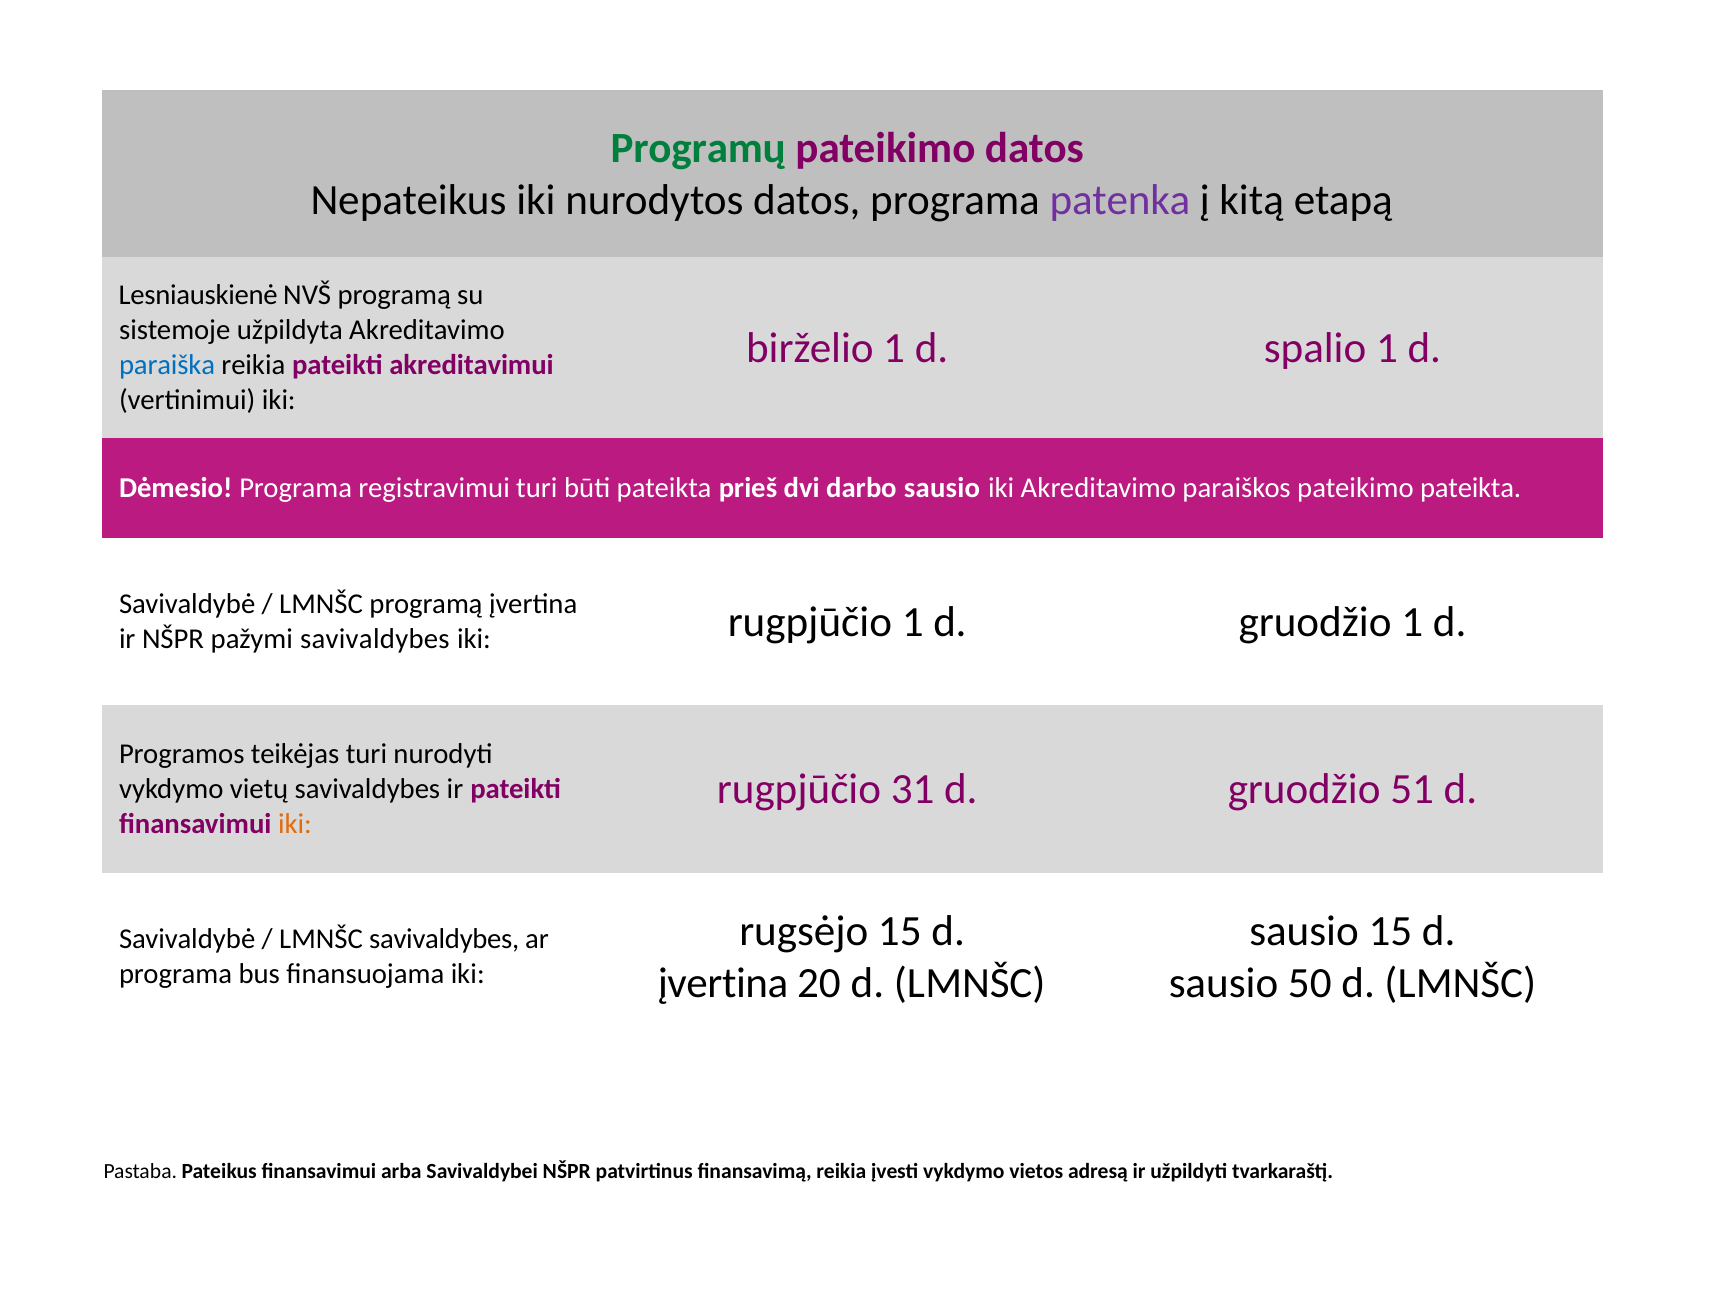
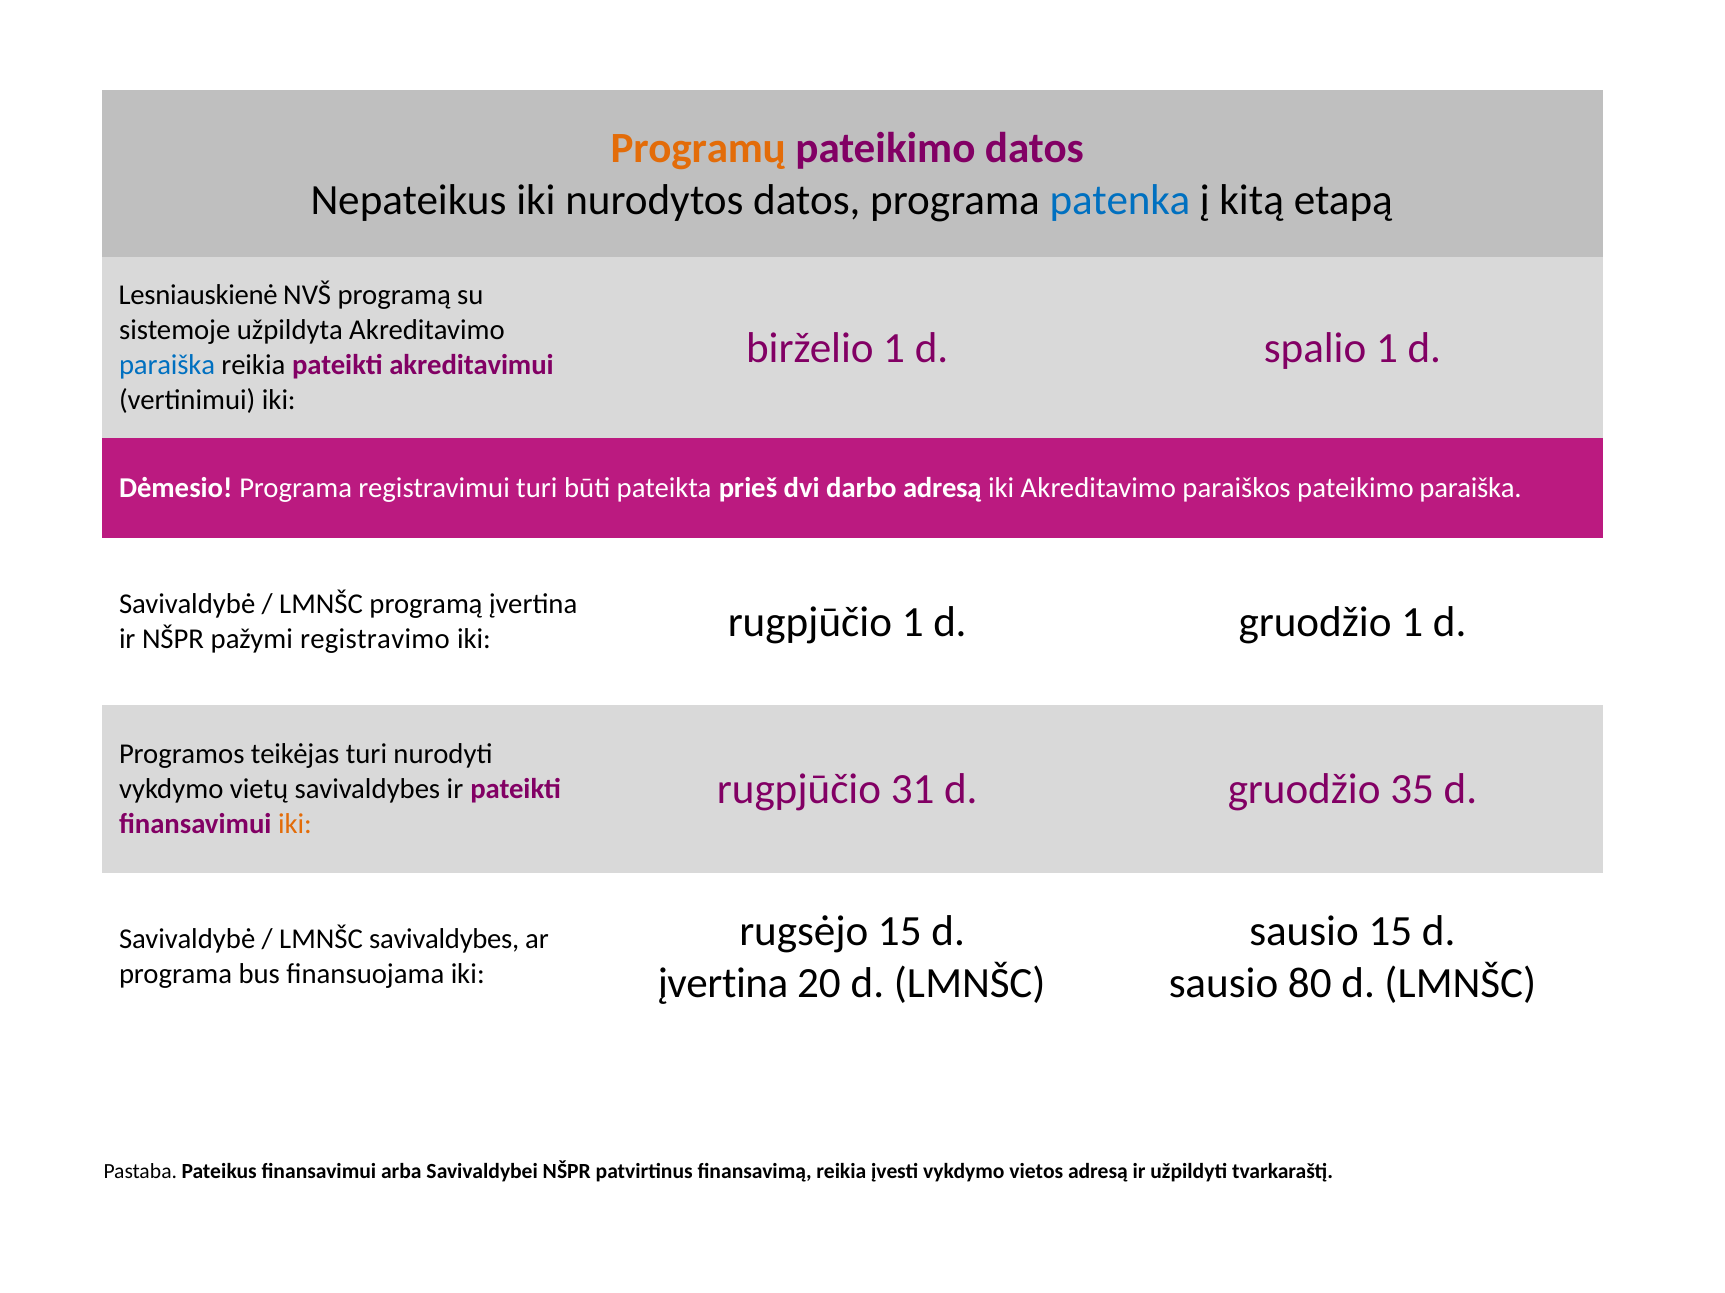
Programų colour: green -> orange (698, 148)
patenka colour: purple -> blue (1120, 201)
darbo sausio: sausio -> adresą (942, 488)
pateikimo pateikta: pateikta -> paraiška (1471, 488)
pažymi savivaldybes: savivaldybes -> registravimo (375, 640)
51: 51 -> 35 (1412, 790)
50: 50 -> 80 (1310, 984)
